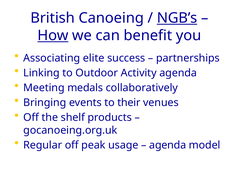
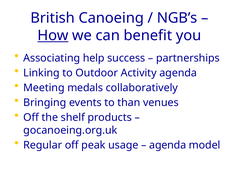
NGB’s underline: present -> none (177, 18)
elite: elite -> help (94, 58)
their: their -> than (129, 103)
